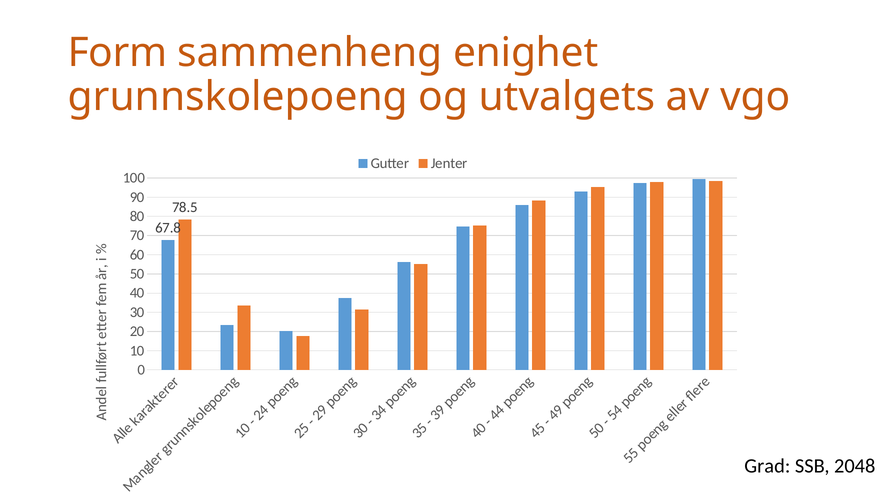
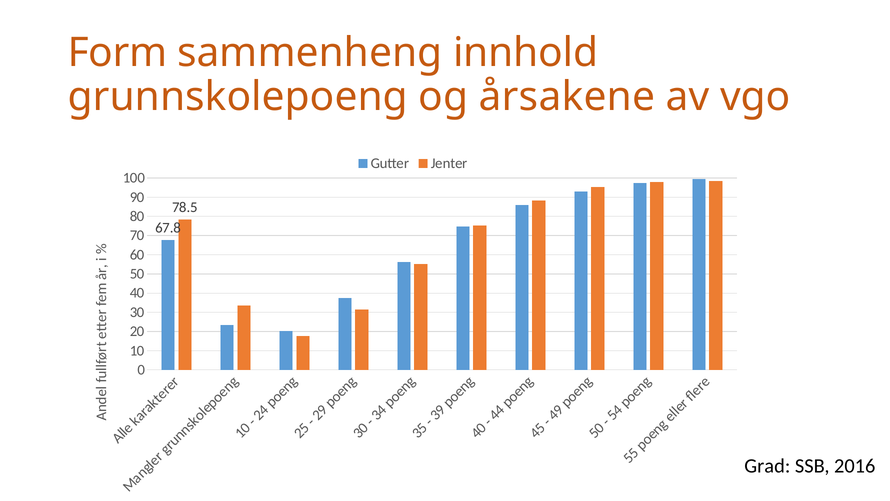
enighet: enighet -> innhold (526, 53)
utvalgets: utvalgets -> årsakene (567, 97)
2048: 2048 -> 2016 (855, 466)
